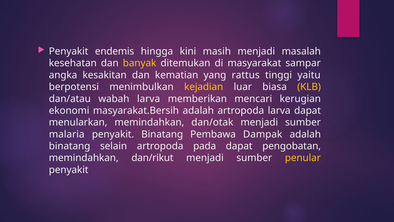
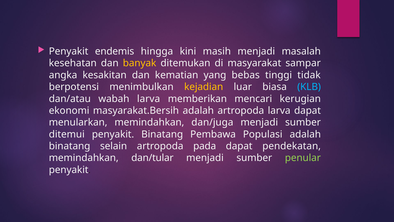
rattus: rattus -> bebas (246, 75)
yaitu: yaitu -> tidak (309, 75)
KLB colour: yellow -> light blue (309, 87)
dan/otak: dan/otak -> dan/juga (212, 122)
malaria: malaria -> ditemui (67, 134)
Dampak: Dampak -> Populasi (263, 134)
pengobatan: pengobatan -> pendekatan (292, 146)
dan/rikut: dan/rikut -> dan/tular (152, 158)
penular colour: yellow -> light green (303, 158)
